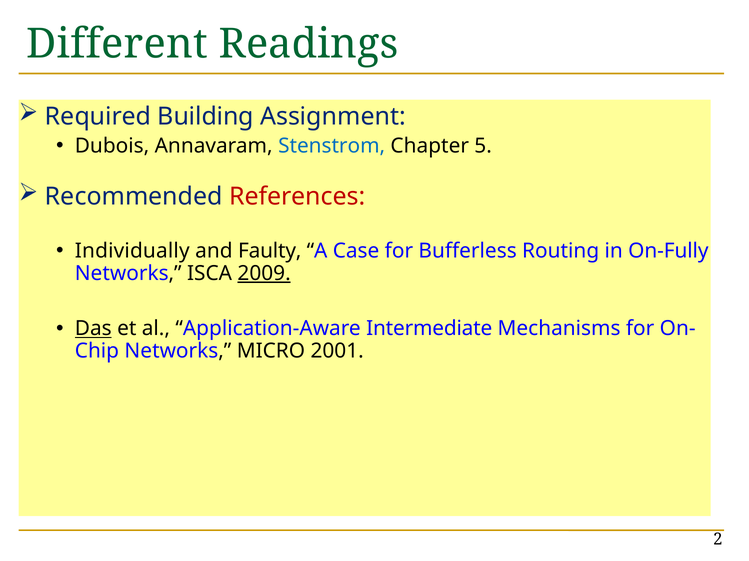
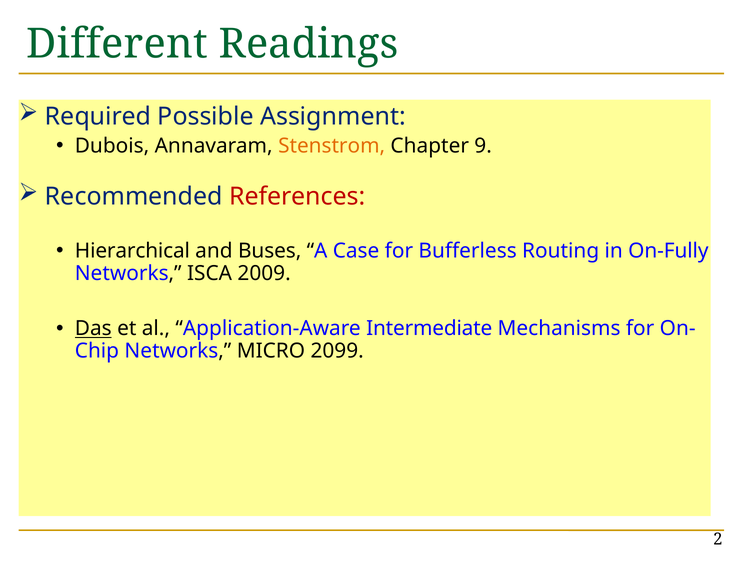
Building: Building -> Possible (206, 117)
Stenstrom colour: blue -> orange (332, 146)
5: 5 -> 9 (483, 146)
Individually: Individually -> Hierarchical (132, 251)
Faulty: Faulty -> Buses (270, 251)
2009 underline: present -> none (264, 274)
2001: 2001 -> 2099 (337, 351)
